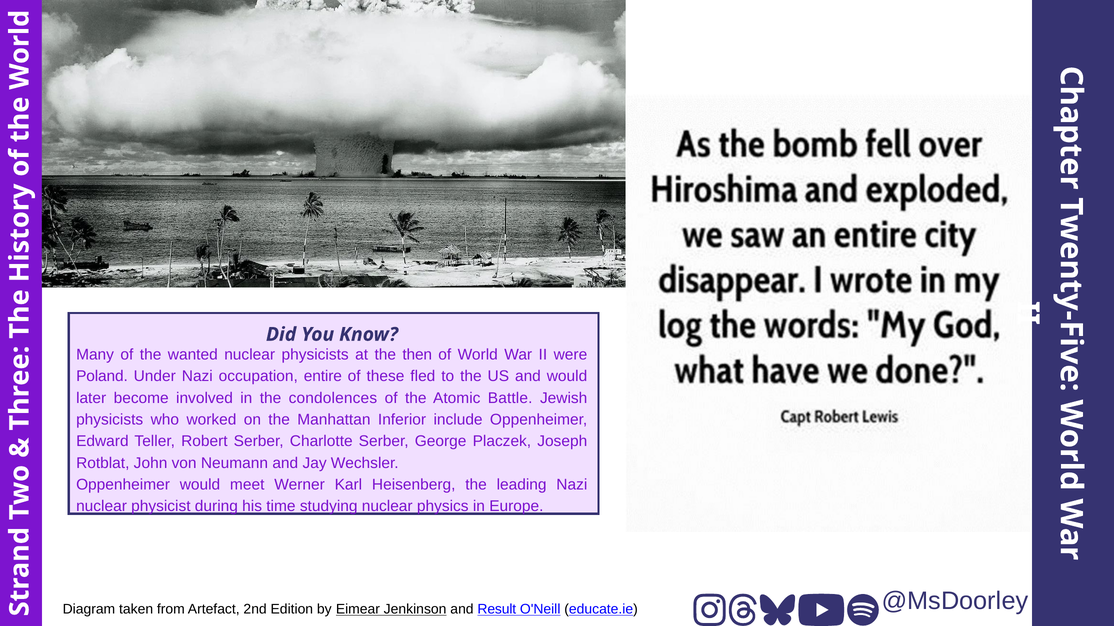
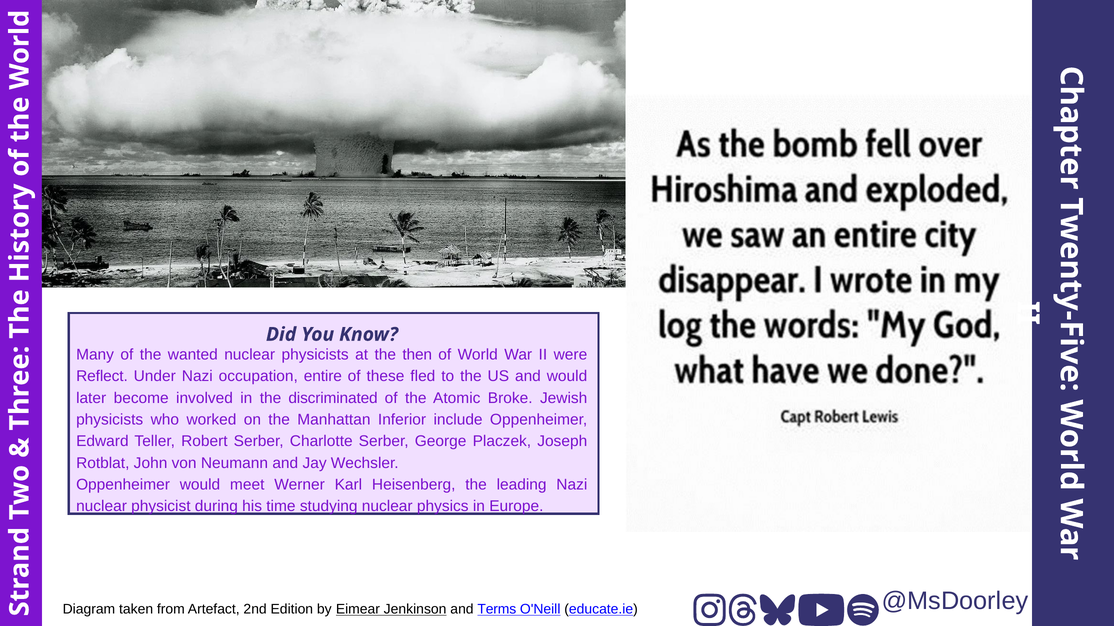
Poland: Poland -> Reflect (102, 377)
condolences: condolences -> discriminated (333, 398)
Battle: Battle -> Broke (510, 398)
Result: Result -> Terms (497, 610)
